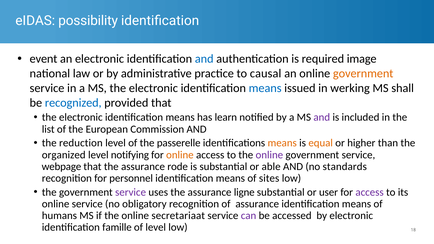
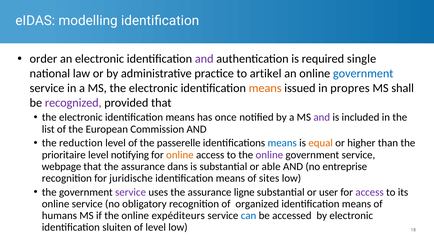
possibility: possibility -> modelling (88, 21)
event: event -> order (43, 59)
and colour: blue -> purple (204, 59)
image: image -> single (362, 59)
causal: causal -> artikel (266, 74)
government colour: orange -> blue (363, 74)
means colour: blue -> orange (265, 88)
werking: werking -> propres (350, 88)
recognized colour: blue -> purple (73, 103)
learn: learn -> once (226, 117)
means colour: orange -> blue (282, 143)
organized: organized -> prioritaire (64, 155)
rode: rode -> dans (178, 167)
standards: standards -> entreprise (345, 167)
personnel: personnel -> juridische (131, 178)
of assurance: assurance -> organized (257, 204)
secretariaat: secretariaat -> expéditeurs (178, 216)
can colour: purple -> blue (249, 216)
famille: famille -> sluiten (117, 227)
